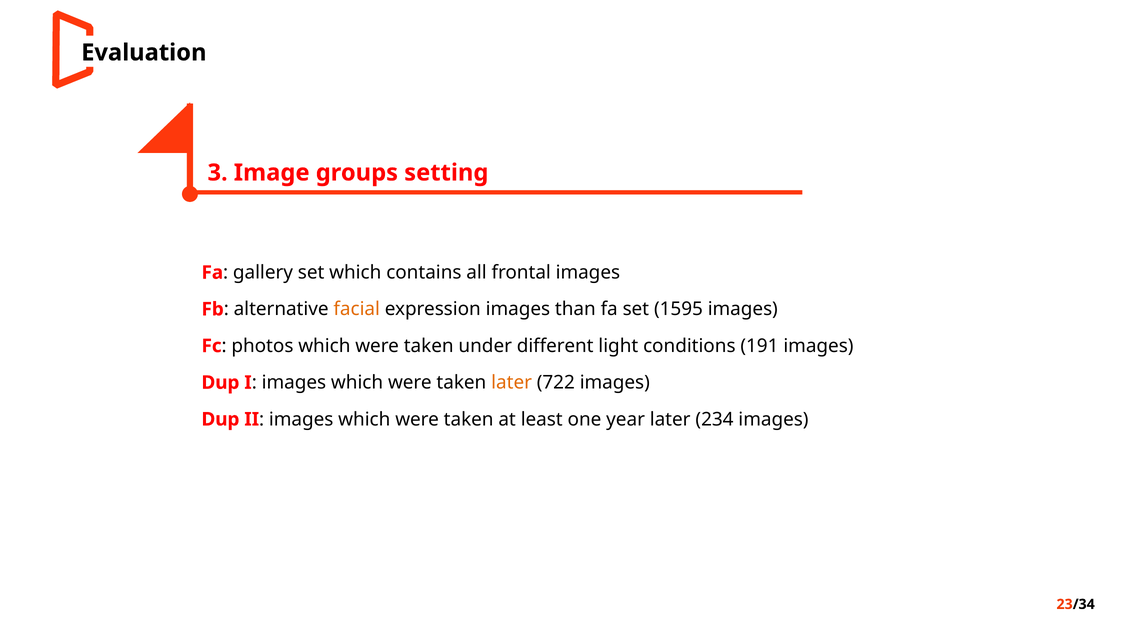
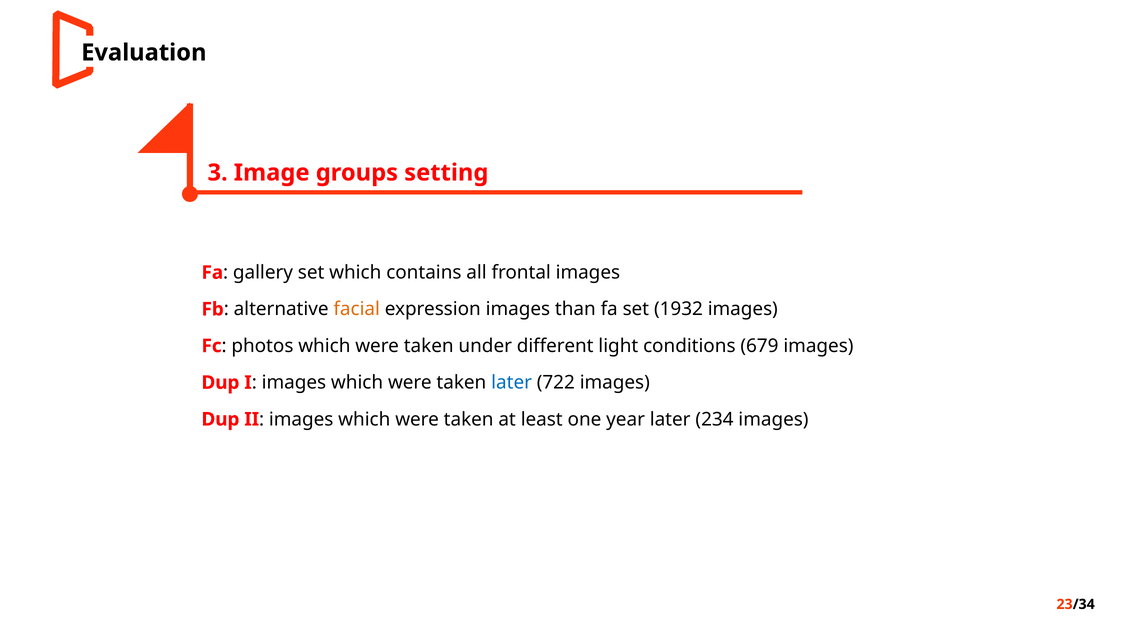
1595: 1595 -> 1932 (678, 309)
191: 191 -> 679 (759, 346)
later colour: orange -> blue (512, 382)
